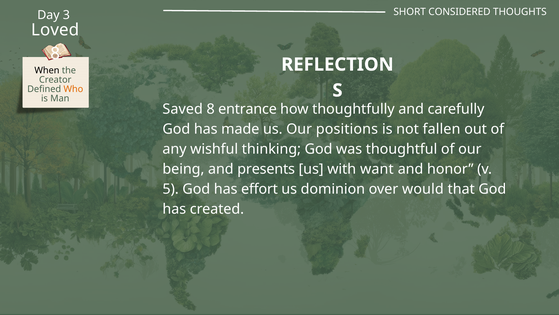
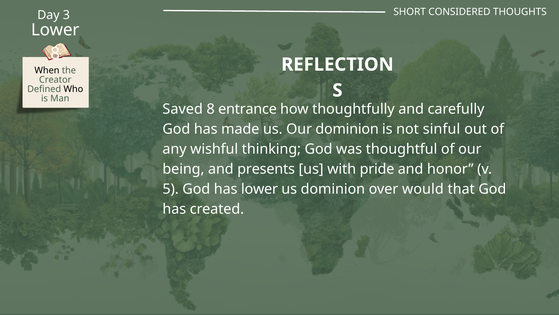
Loved: Loved -> Lower (55, 30)
Who colour: orange -> black (73, 89)
Our positions: positions -> dominion (347, 129)
fallen: fallen -> sinful (441, 129)
want: want -> pride (377, 169)
has effort: effort -> lower (259, 189)
